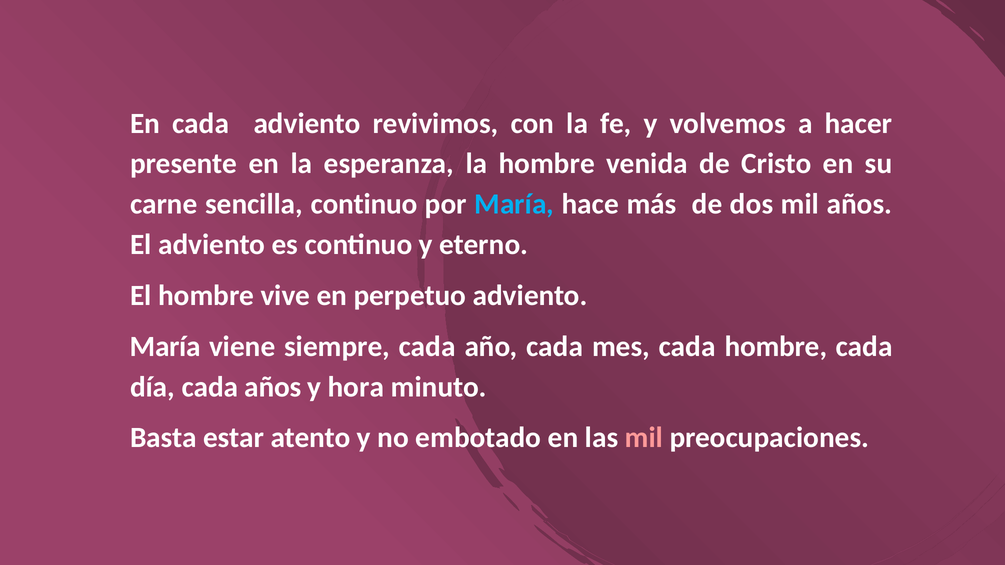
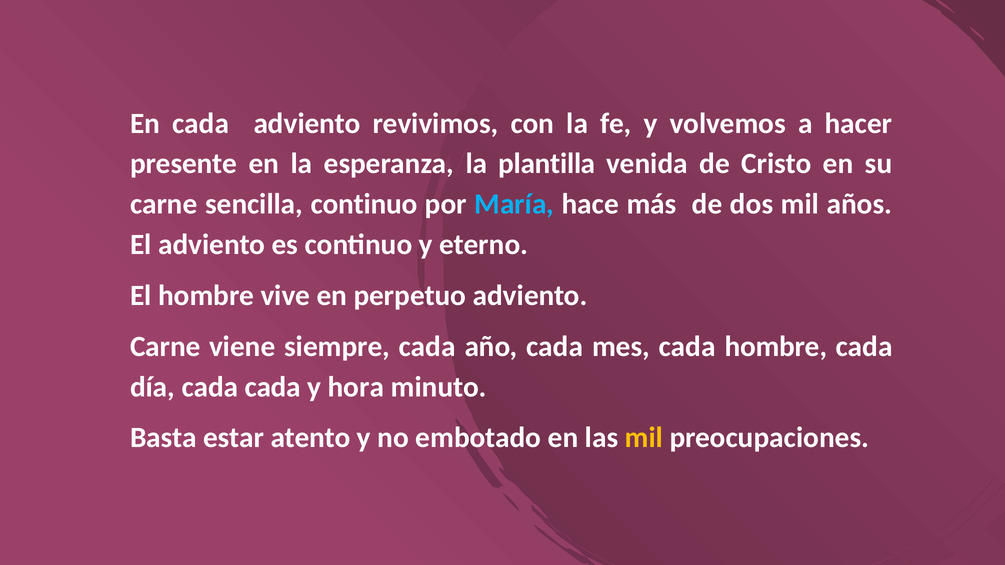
la hombre: hombre -> plantilla (547, 164)
María: María -> Carne (165, 347)
cada años: años -> cada (273, 387)
mil colour: pink -> yellow (644, 438)
